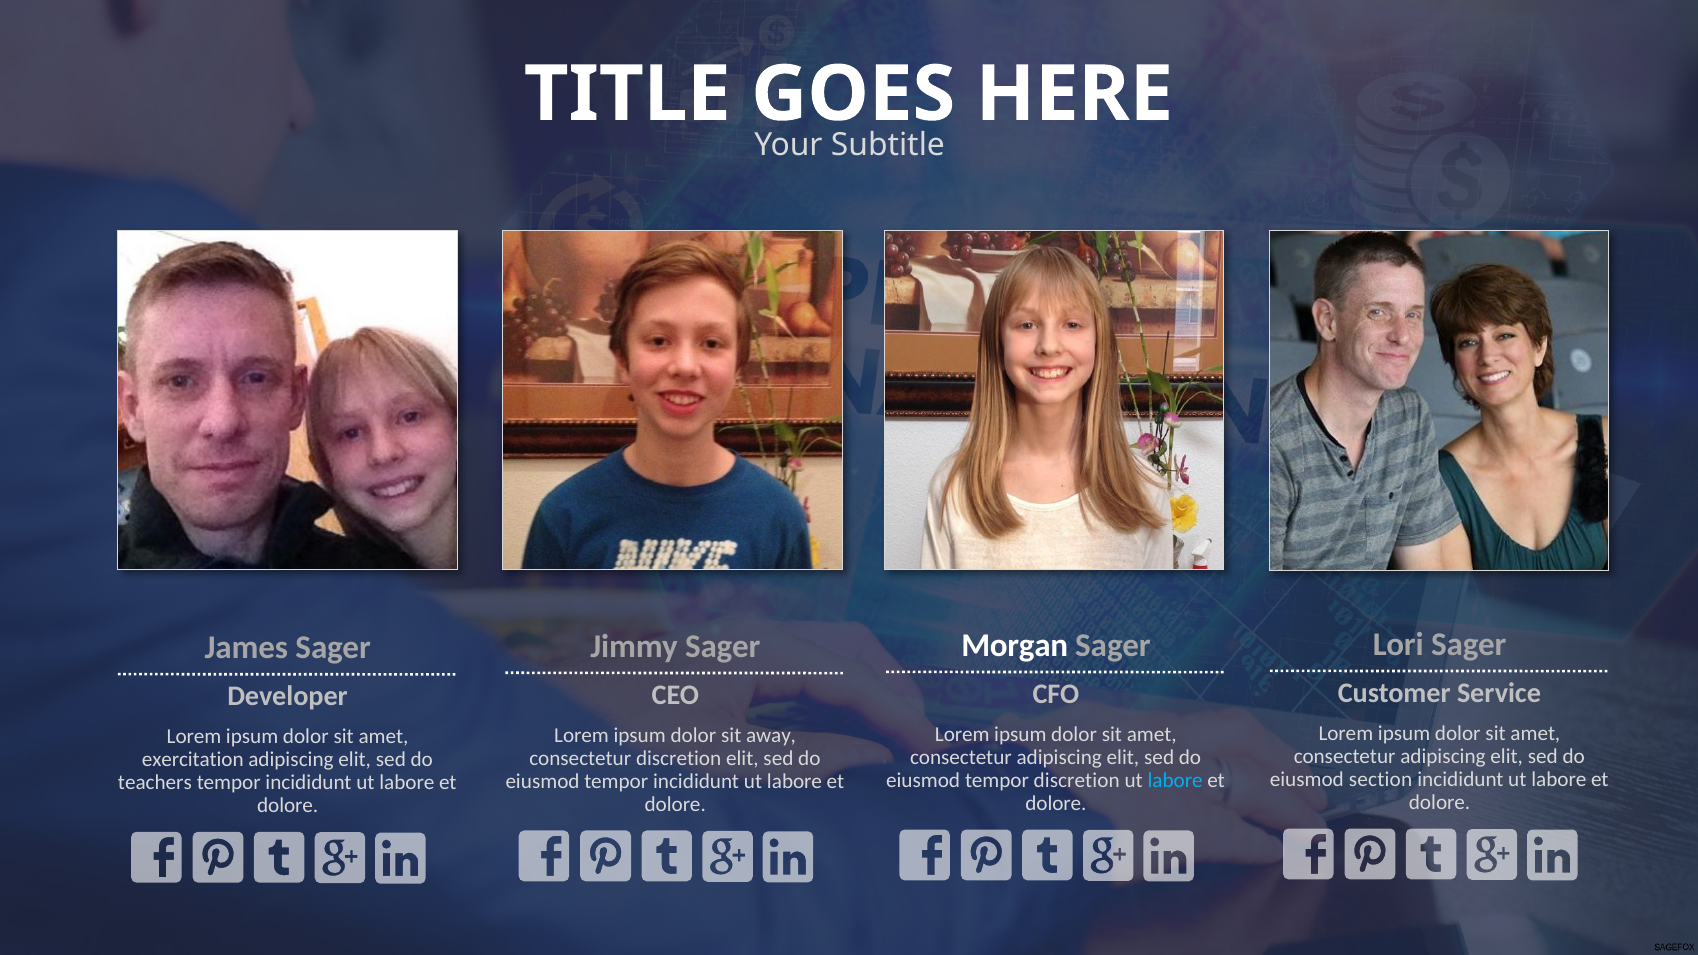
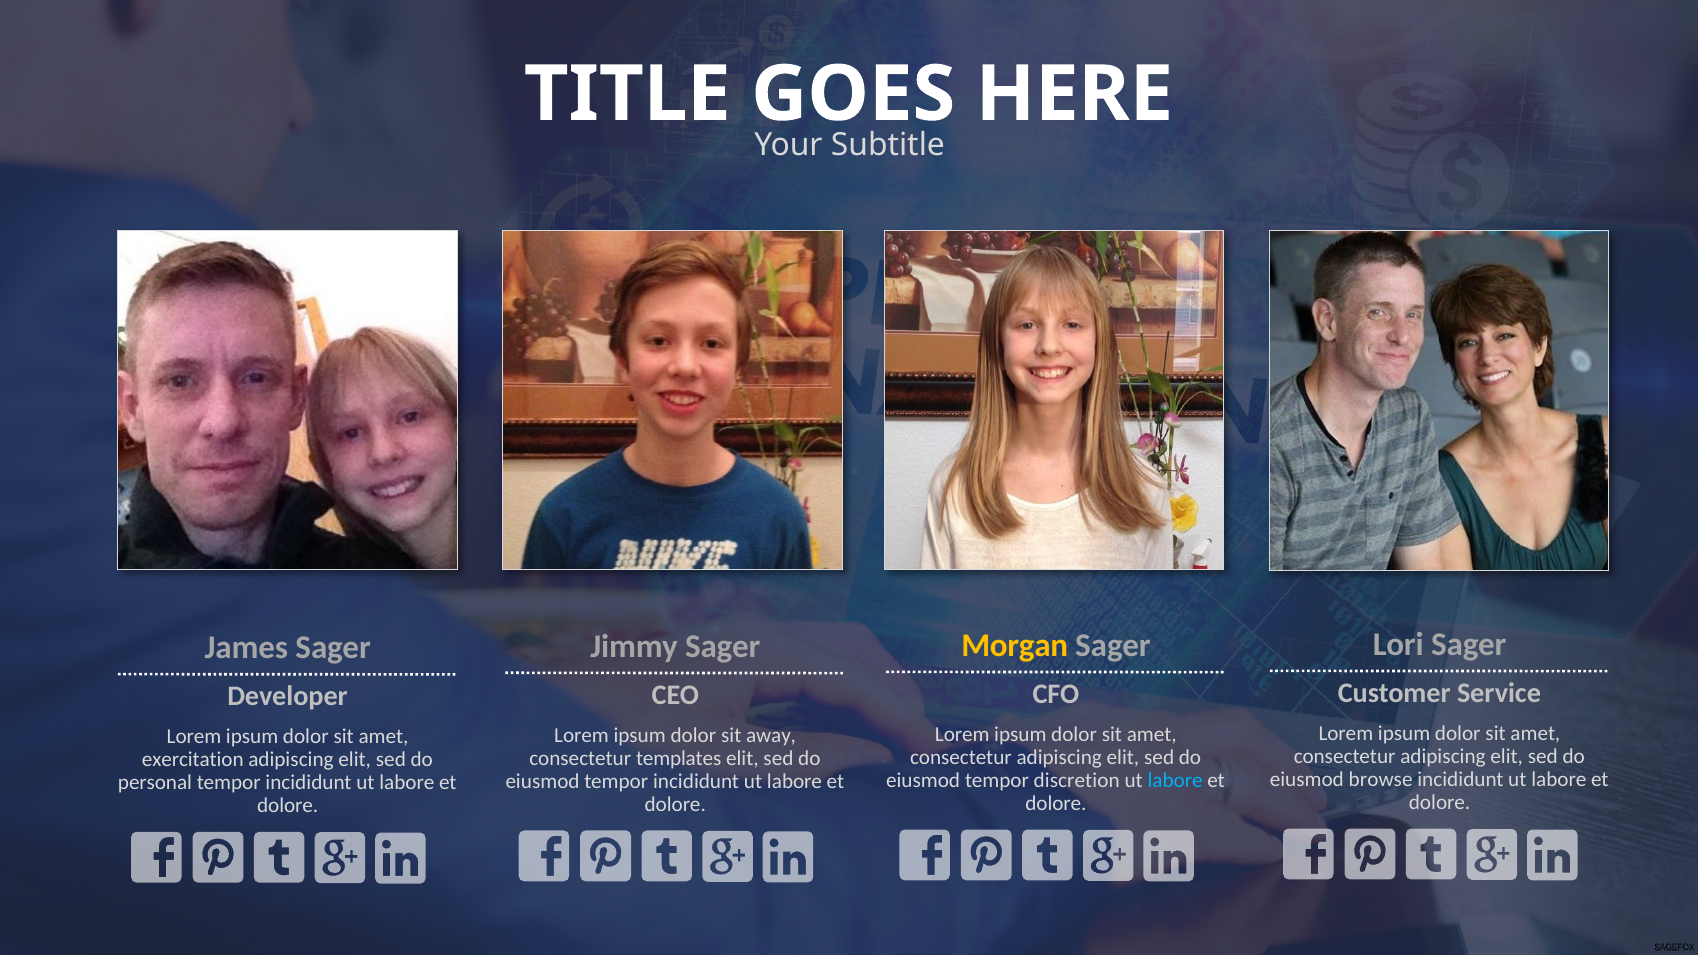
Morgan colour: white -> yellow (1015, 646)
consectetur discretion: discretion -> templates (679, 758)
section: section -> browse (1381, 779)
teachers: teachers -> personal (155, 783)
